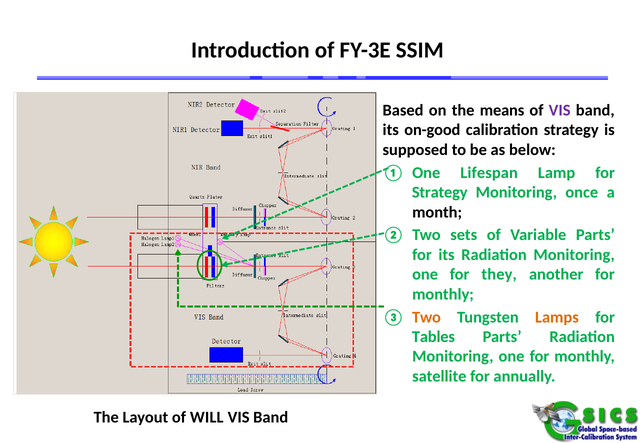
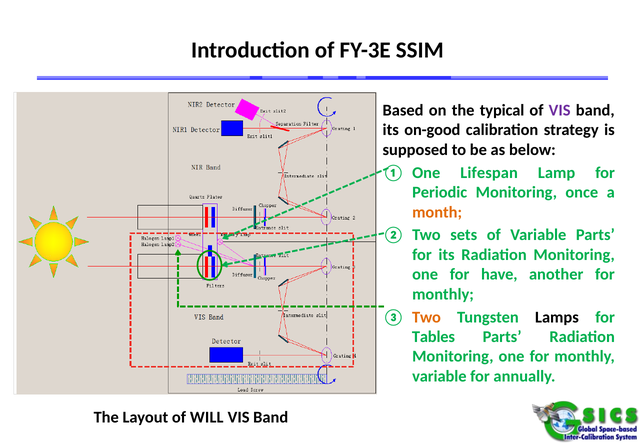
means: means -> typical (502, 110)
Strategy: Strategy -> Periodic (440, 192)
month colour: black -> orange (437, 212)
they: they -> have (499, 275)
Lamps colour: orange -> black (557, 317)
satellite: satellite -> variable (439, 376)
